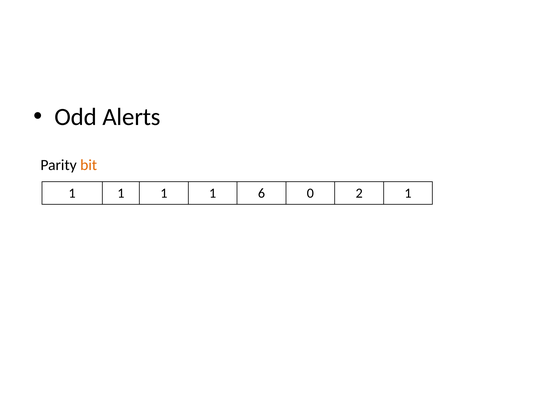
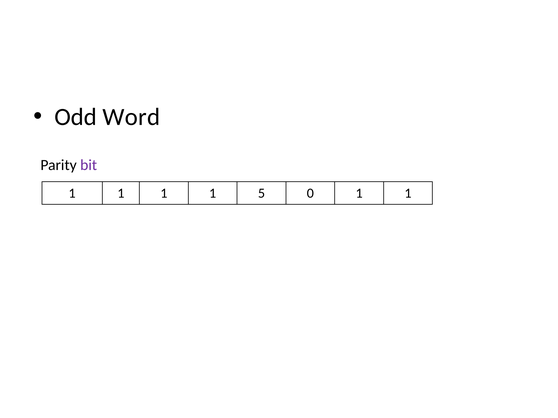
Alerts: Alerts -> Word (131, 117)
bit colour: orange -> purple (89, 165)
6: 6 -> 5 (262, 193)
0 2: 2 -> 1 (359, 193)
